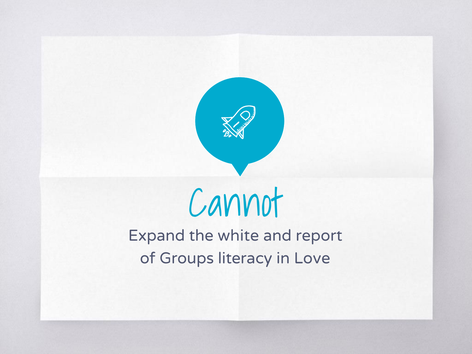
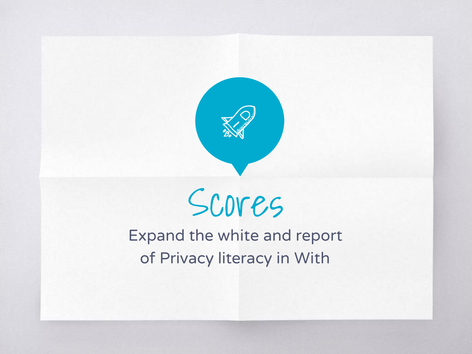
Cannot: Cannot -> Scores (236, 204)
Groups: Groups -> Privacy (187, 258)
Love: Love -> With (312, 258)
